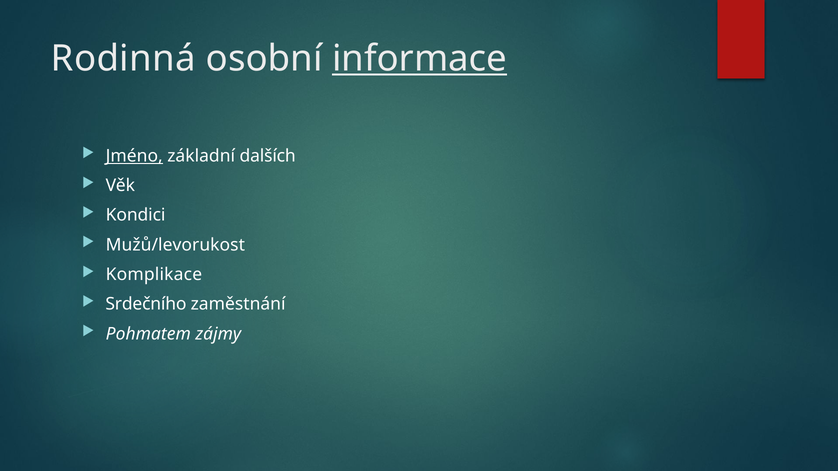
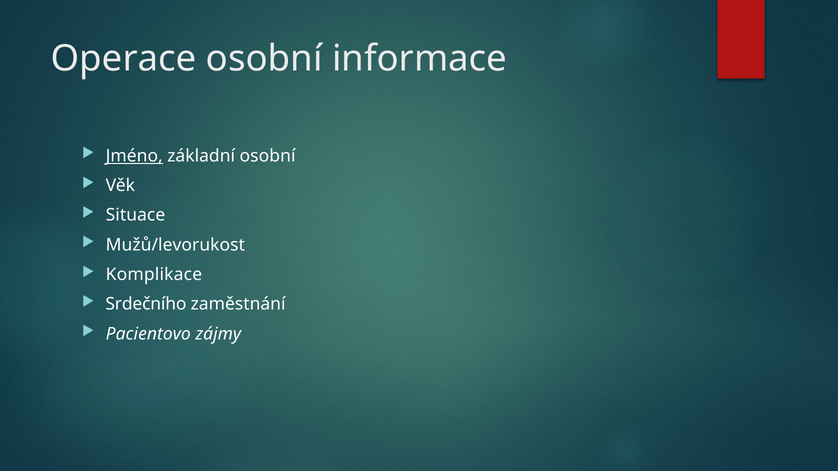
Rodinná: Rodinná -> Operace (124, 59)
informace underline: present -> none (420, 59)
základní dalších: dalších -> osobní (268, 156)
Kondici: Kondici -> Situace (135, 215)
Pohmatem: Pohmatem -> Pacientovo (148, 334)
